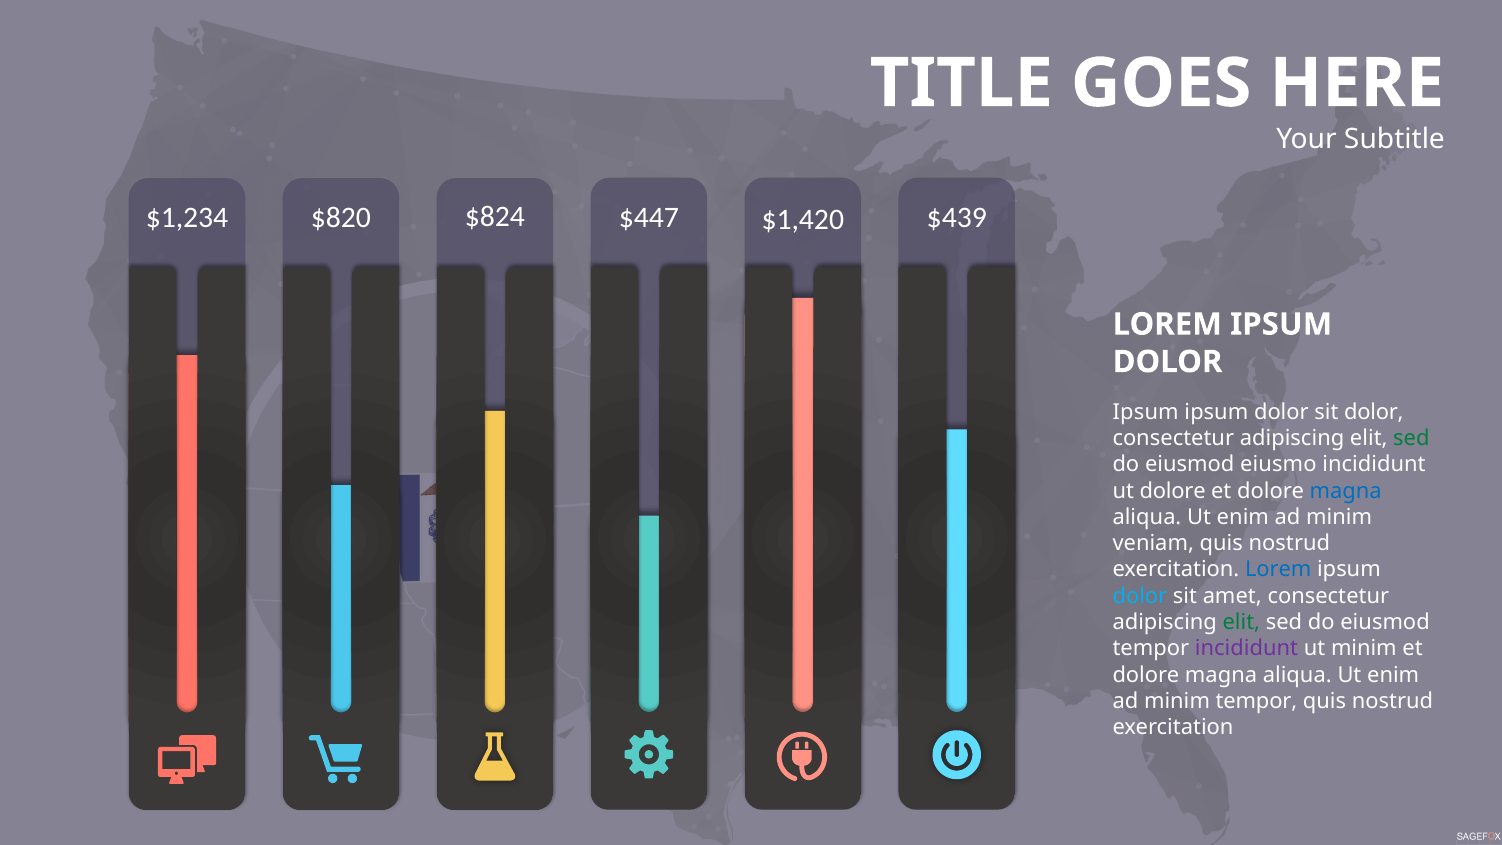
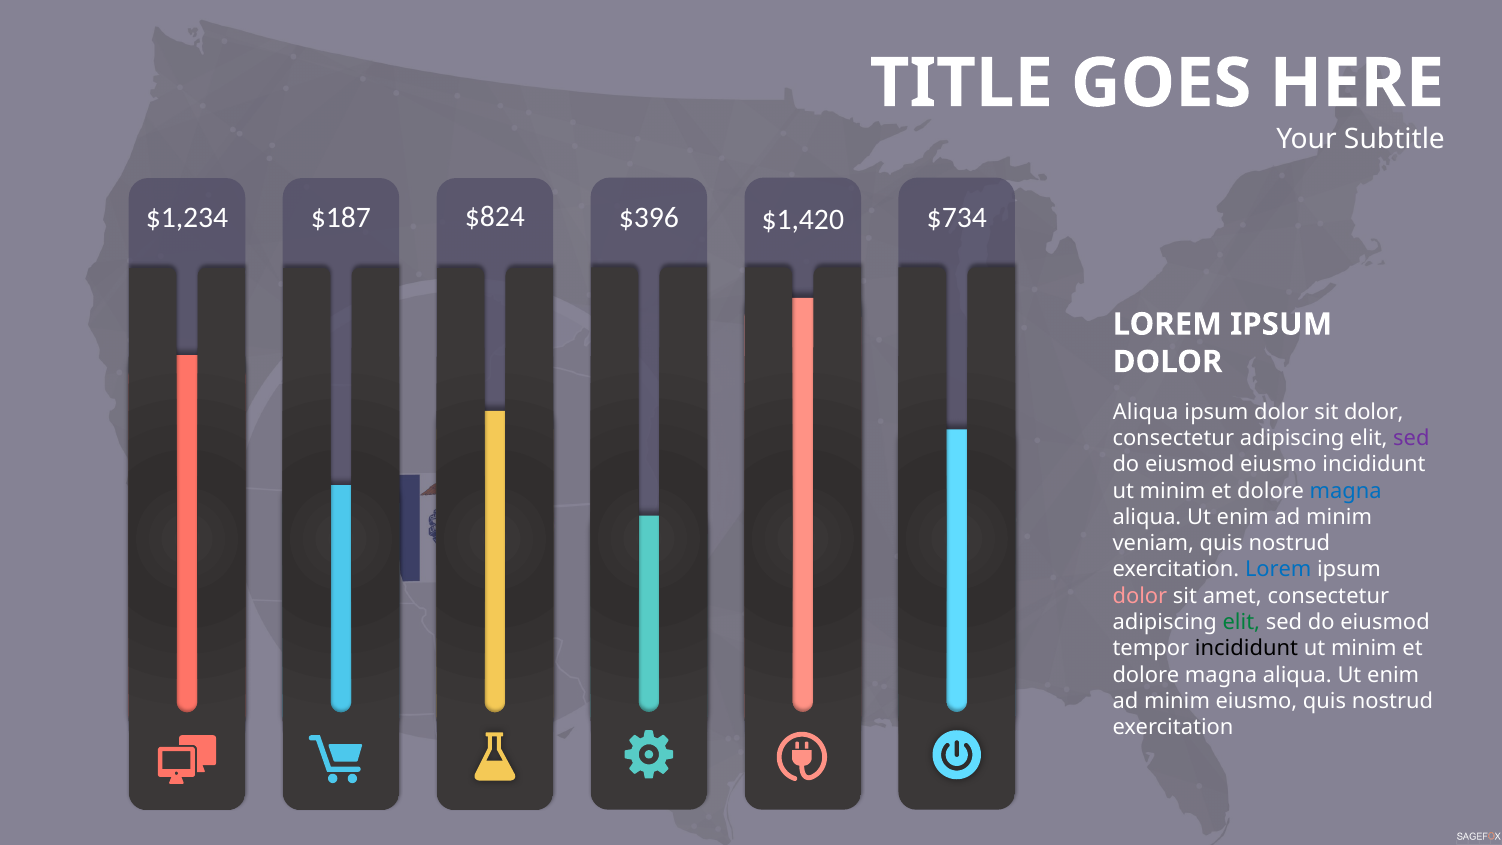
$820: $820 -> $187 (341, 217)
$447: $447 -> $396 (649, 218)
$439: $439 -> $734 (957, 217)
Ipsum: Ipsum -> Aliqua (1146, 412)
sed colour: green -> purple (1411, 438)
dolore: dolore -> minim (1173, 491)
dolor colour: light blue -> pink (1140, 596)
incididunt colour: purple -> black (1246, 649)
minim tempor: tempor -> eiusmo (1256, 701)
